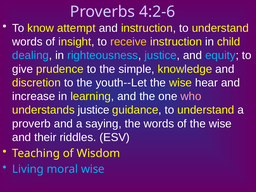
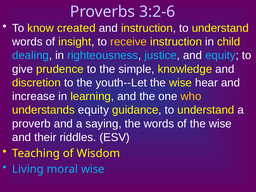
4:2-6: 4:2-6 -> 3:2-6 (157, 12)
attempt: attempt -> created (76, 28)
who colour: pink -> yellow (191, 96)
understands justice: justice -> equity (93, 110)
